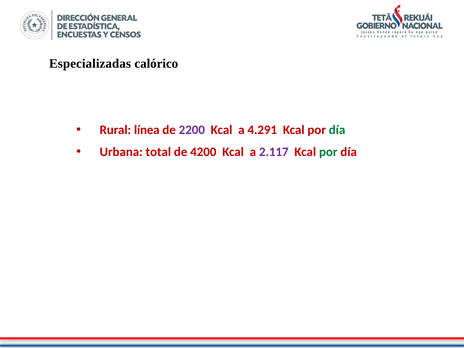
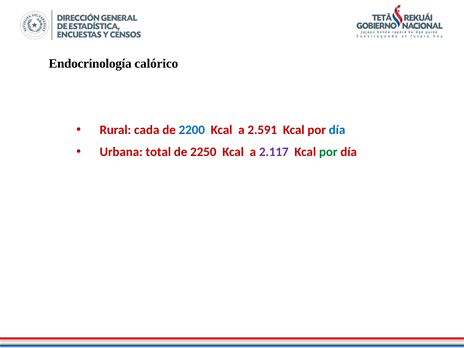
Especializadas: Especializadas -> Endocrinología (90, 64)
línea: línea -> cada (147, 130)
2200 colour: purple -> blue (192, 130)
4.291: 4.291 -> 2.591 (262, 130)
día colour: green -> blue (337, 130)
4200: 4200 -> 2250 (203, 152)
